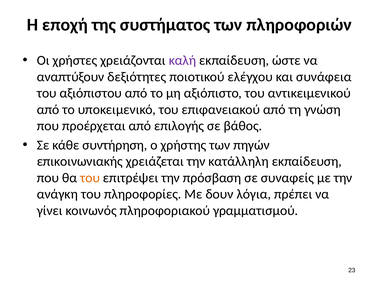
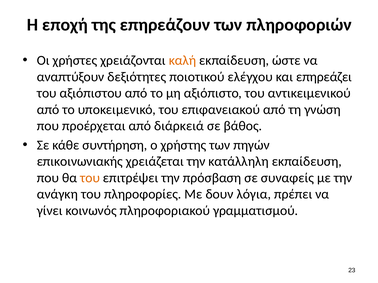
συστήματος: συστήματος -> επηρεάζουν (165, 25)
καλή colour: purple -> orange (182, 61)
συνάφεια: συνάφεια -> επηρεάζει (324, 77)
επιλογής: επιλογής -> διάρκειά (179, 126)
